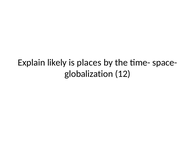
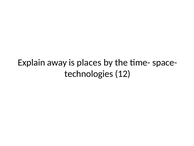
likely: likely -> away (57, 62)
globalization: globalization -> technologies (89, 74)
